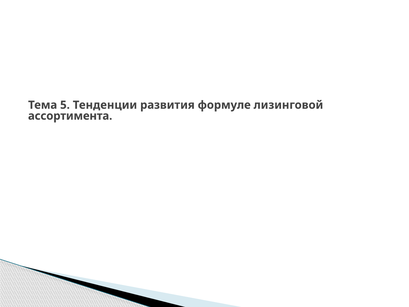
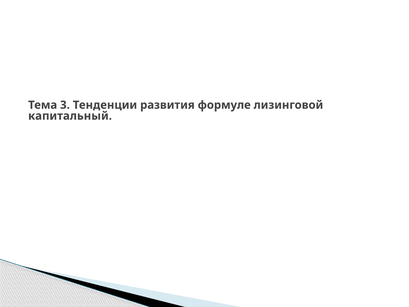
5: 5 -> 3 (65, 105)
ассортимента: ассортимента -> капитальный (70, 116)
